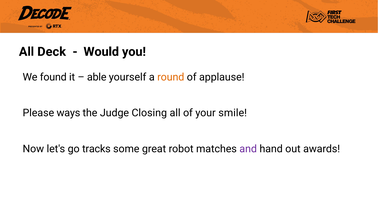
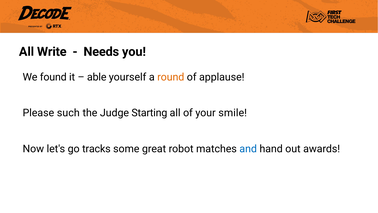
Deck: Deck -> Write (52, 52)
Would: Would -> Needs (101, 52)
ways: ways -> such (68, 113)
Closing: Closing -> Starting (149, 113)
and colour: purple -> blue (248, 149)
